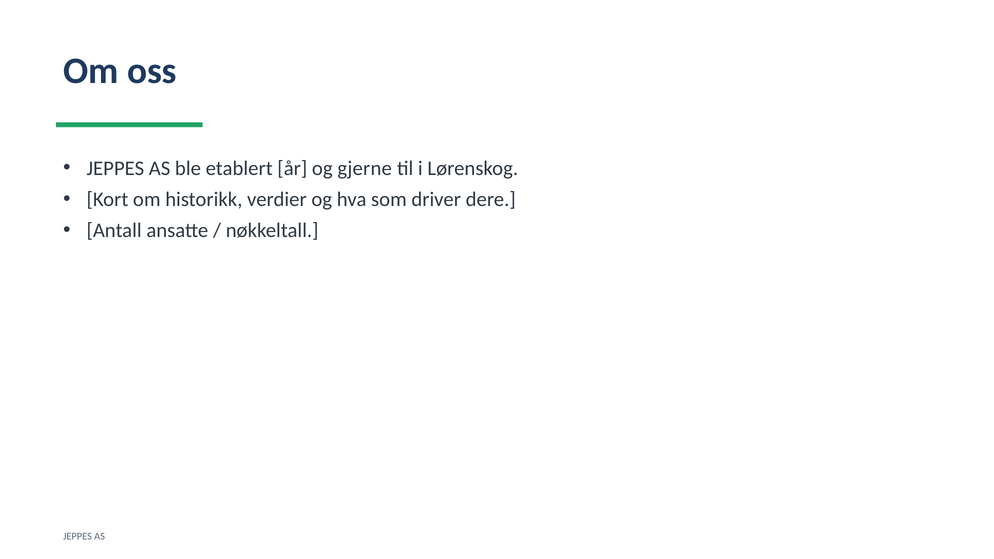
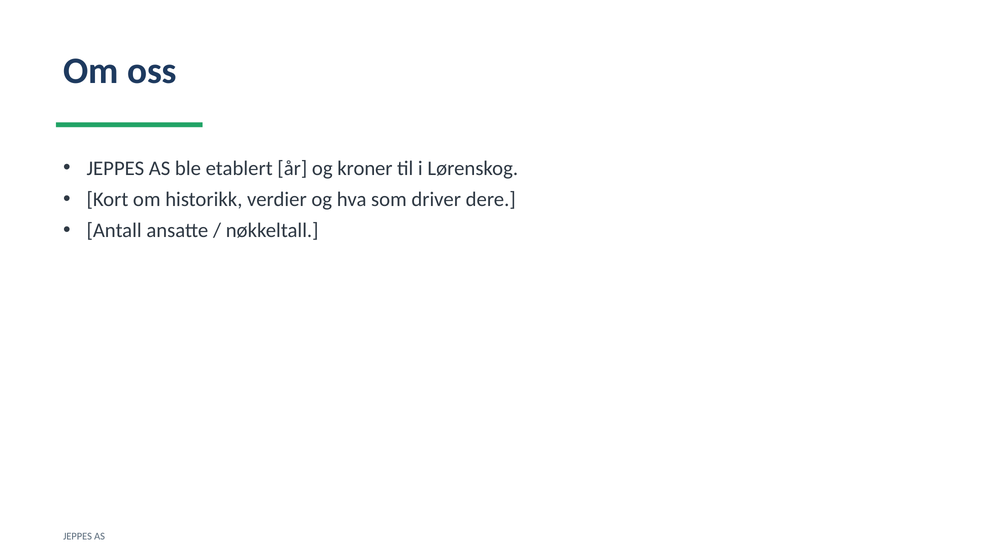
gjerne: gjerne -> kroner (365, 168)
